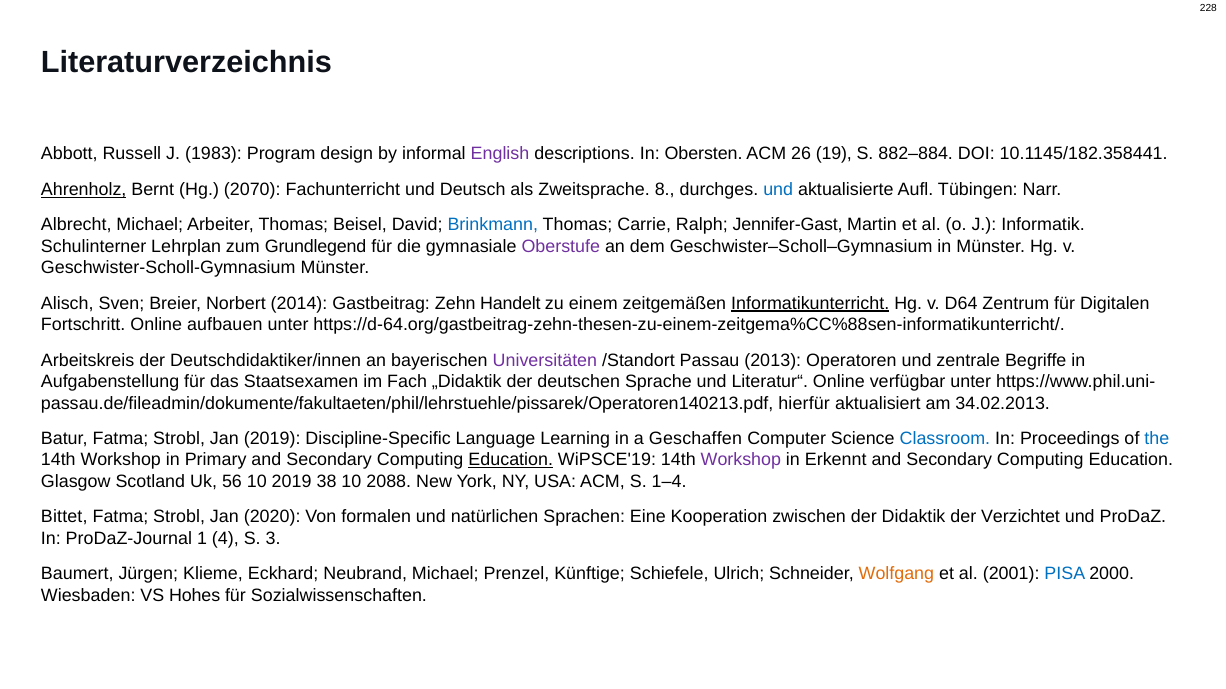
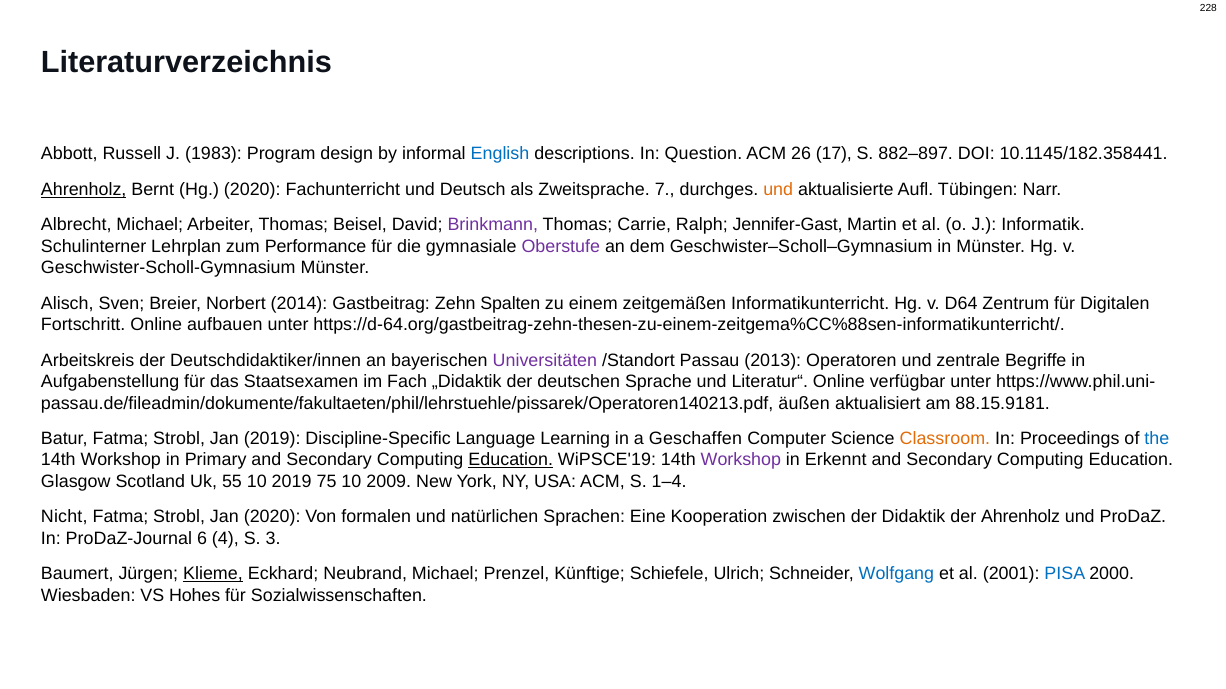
English colour: purple -> blue (500, 154)
Obersten: Obersten -> Question (703, 154)
19: 19 -> 17 (834, 154)
882–884: 882–884 -> 882–897 (916, 154)
Hg 2070: 2070 -> 2020 (252, 190)
8: 8 -> 7 (665, 190)
und colour: blue -> orange (778, 190)
Brinkmann colour: blue -> purple (493, 225)
Grundlegend: Grundlegend -> Performance (316, 247)
Handelt: Handelt -> Spalten (510, 304)
Informatikunterricht underline: present -> none (810, 304)
hierfür: hierfür -> äußen (804, 403)
34.02.2013: 34.02.2013 -> 88.15.9181 (1003, 403)
Classroom colour: blue -> orange (945, 439)
56: 56 -> 55 (232, 482)
38: 38 -> 75 (327, 482)
2088: 2088 -> 2009 (389, 482)
Bittet: Bittet -> Nicht (64, 517)
der Verzichtet: Verzichtet -> Ahrenholz (1021, 517)
1: 1 -> 6 (202, 539)
Klieme underline: none -> present (213, 574)
Wolfgang colour: orange -> blue (896, 574)
